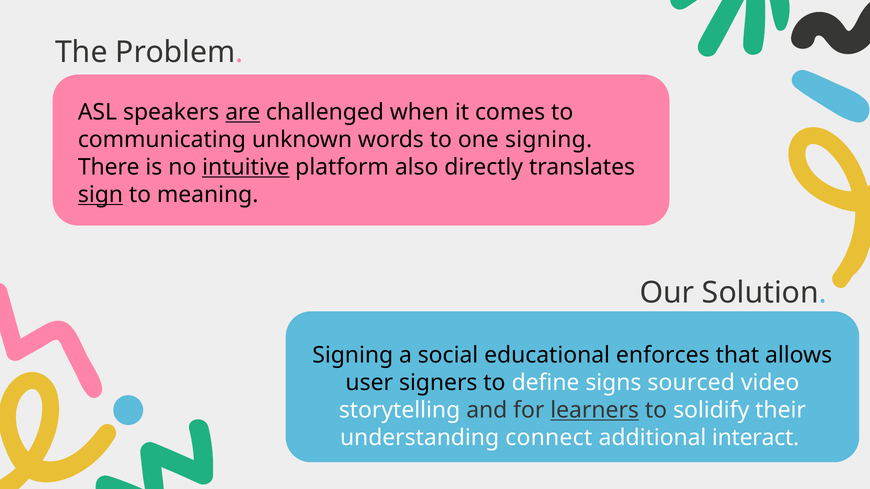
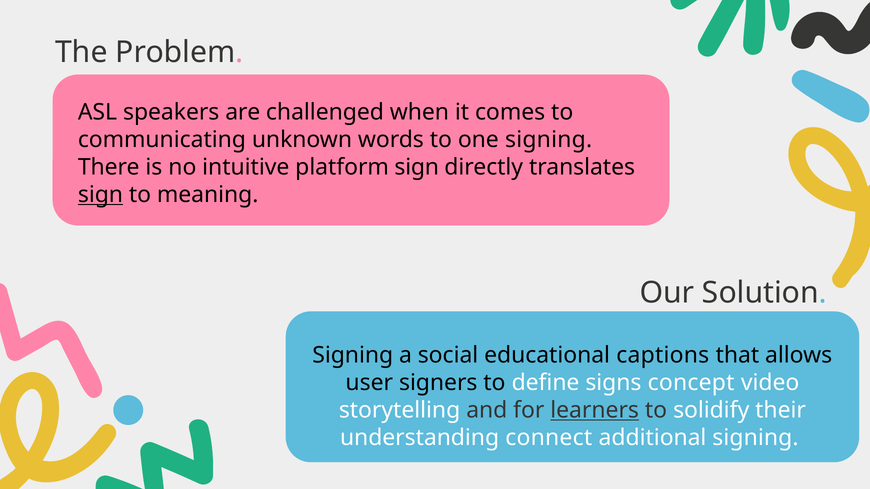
are underline: present -> none (243, 112)
intuitive underline: present -> none (246, 167)
platform also: also -> sign (417, 167)
enforces: enforces -> captions (663, 355)
sourced: sourced -> concept (691, 383)
additional interact: interact -> signing (755, 438)
